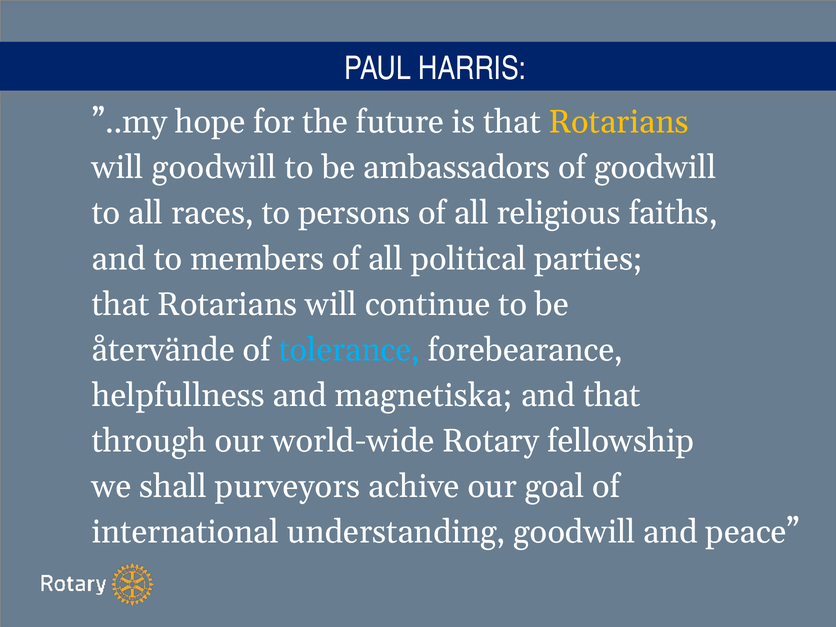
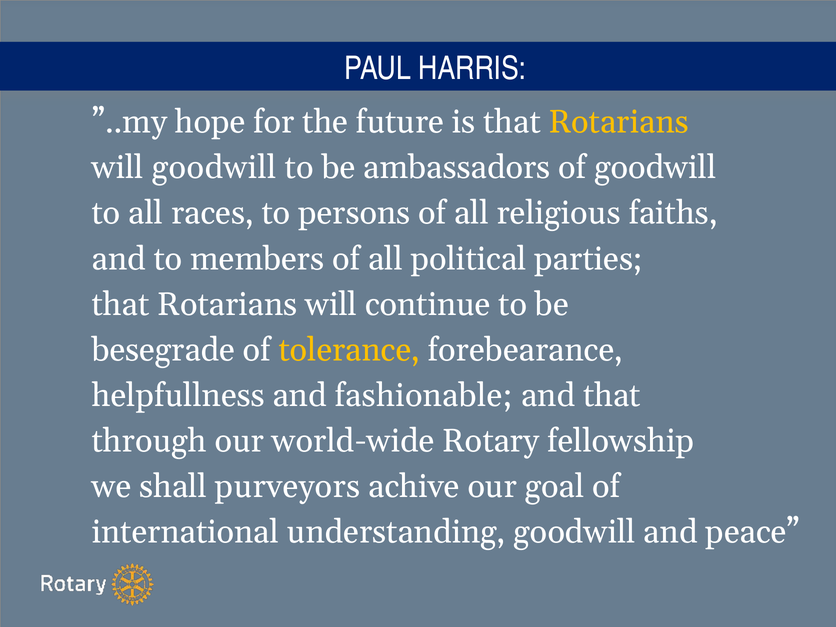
återvände: återvände -> besegrade (163, 350)
tolerance colour: light blue -> yellow (349, 350)
magnetiska: magnetiska -> fashionable (424, 395)
